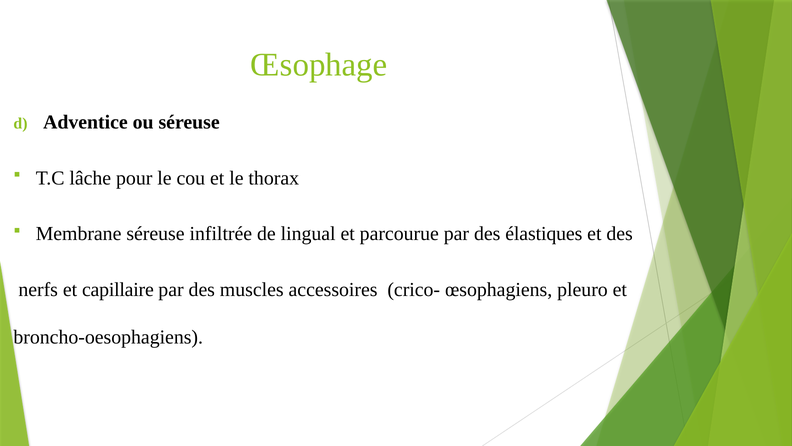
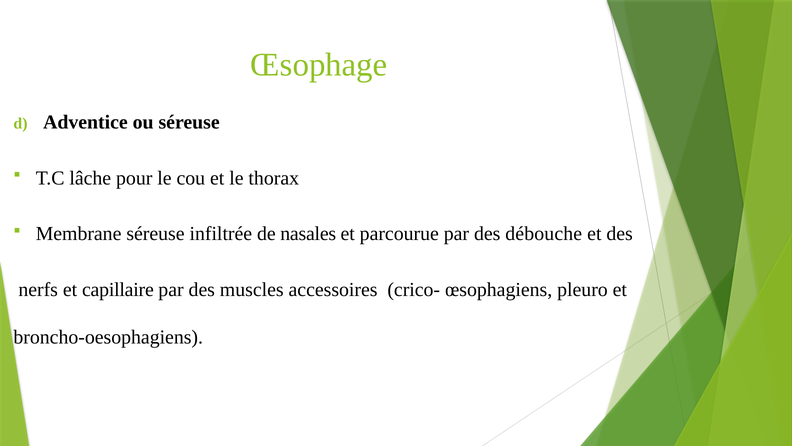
lingual: lingual -> nasales (308, 234)
élastiques: élastiques -> débouche (544, 234)
